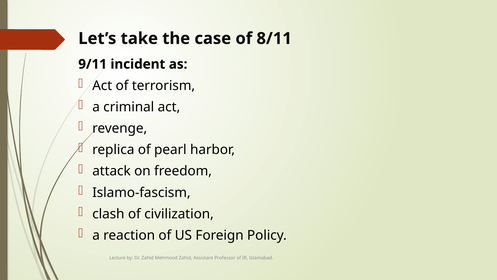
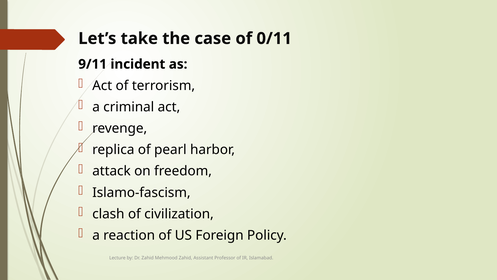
8/11: 8/11 -> 0/11 (274, 38)
